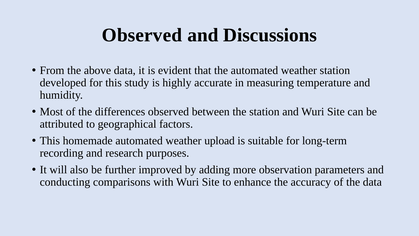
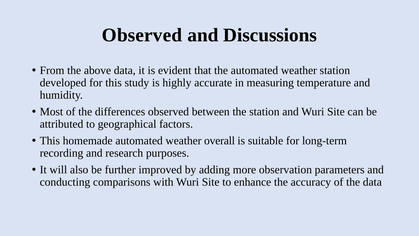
upload: upload -> overall (220, 141)
